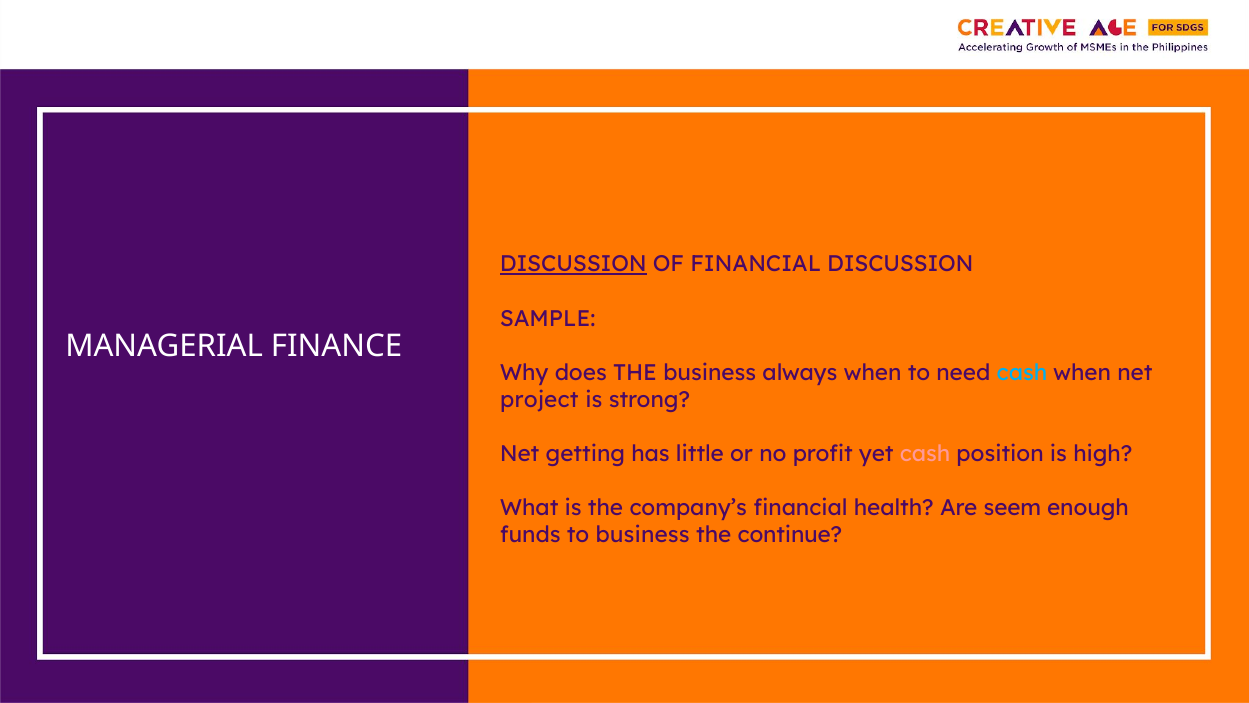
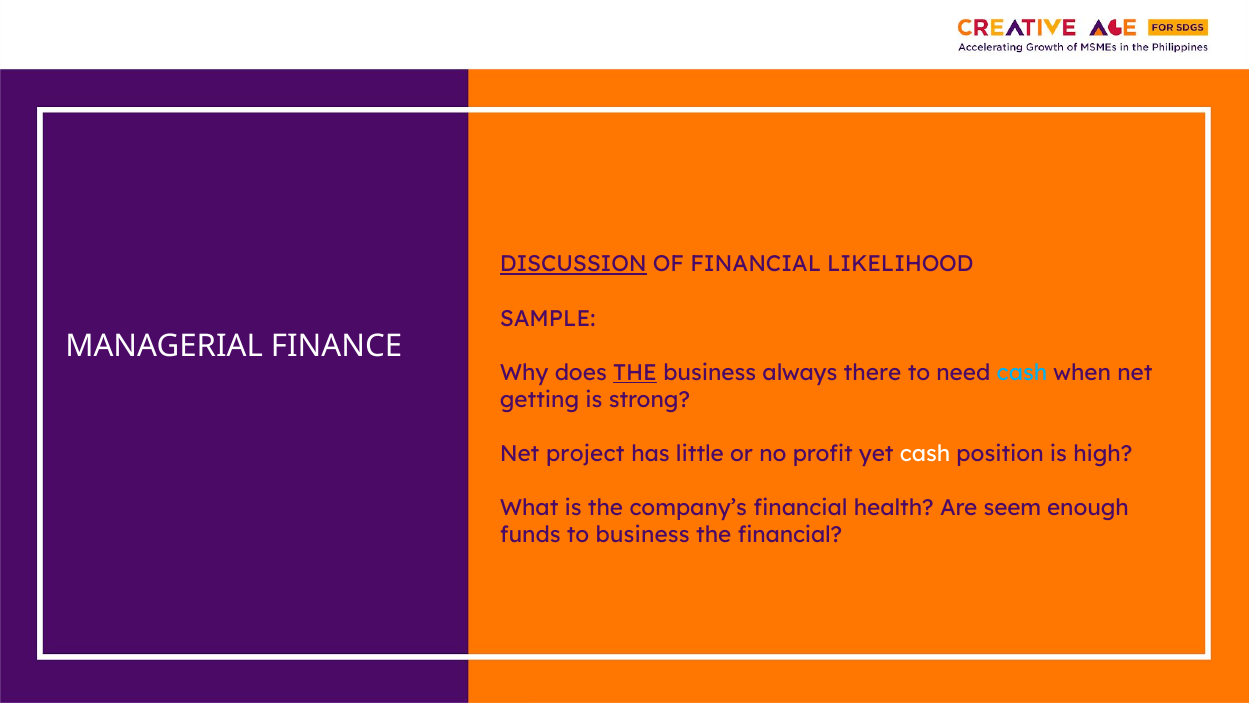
FINANCIAL DISCUSSION: DISCUSSION -> LIKELIHOOD (900, 264)
THE underline: none -> present (635, 373)
always when: when -> there (873, 373)
project: project -> getting (540, 400)
getting: getting -> project (585, 454)
cash colour: pink -> white (925, 454)
the continue: continue -> financial (790, 535)
